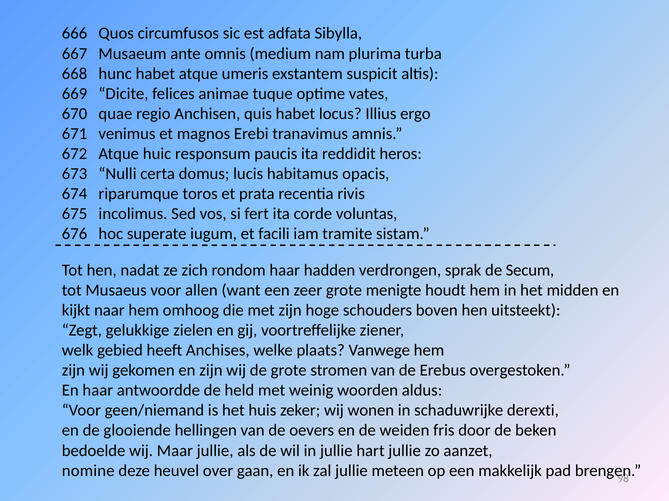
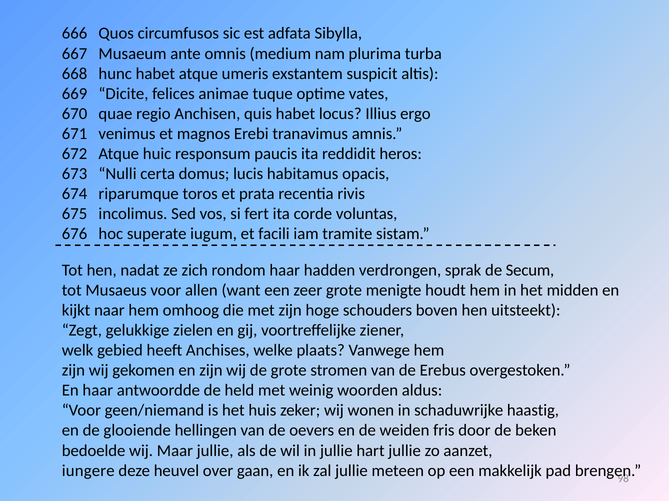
derexti: derexti -> haastig (533, 411)
nomine: nomine -> iungere (88, 471)
